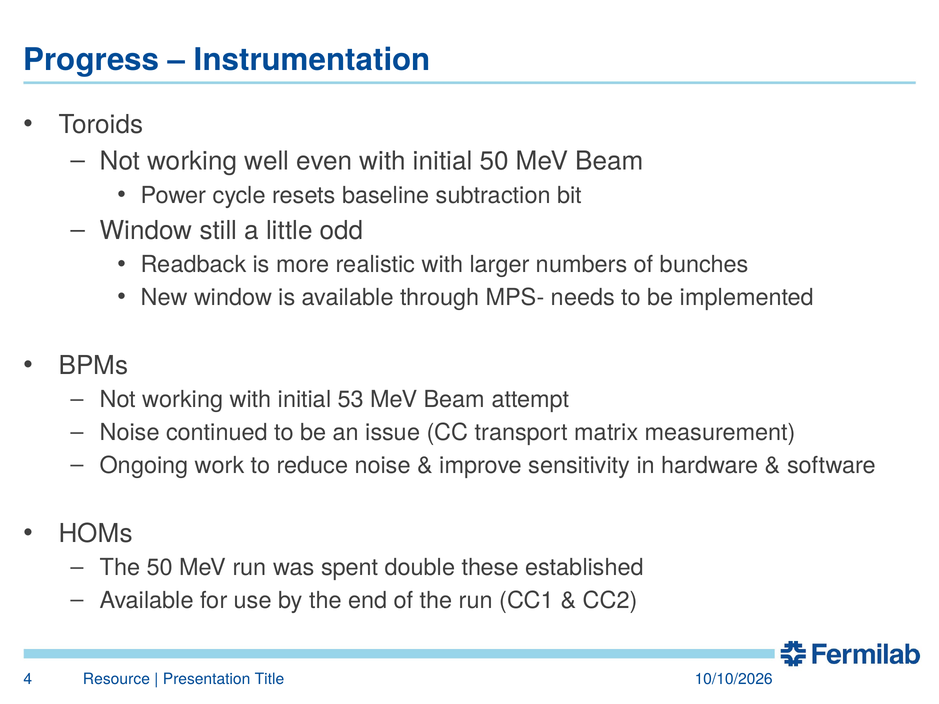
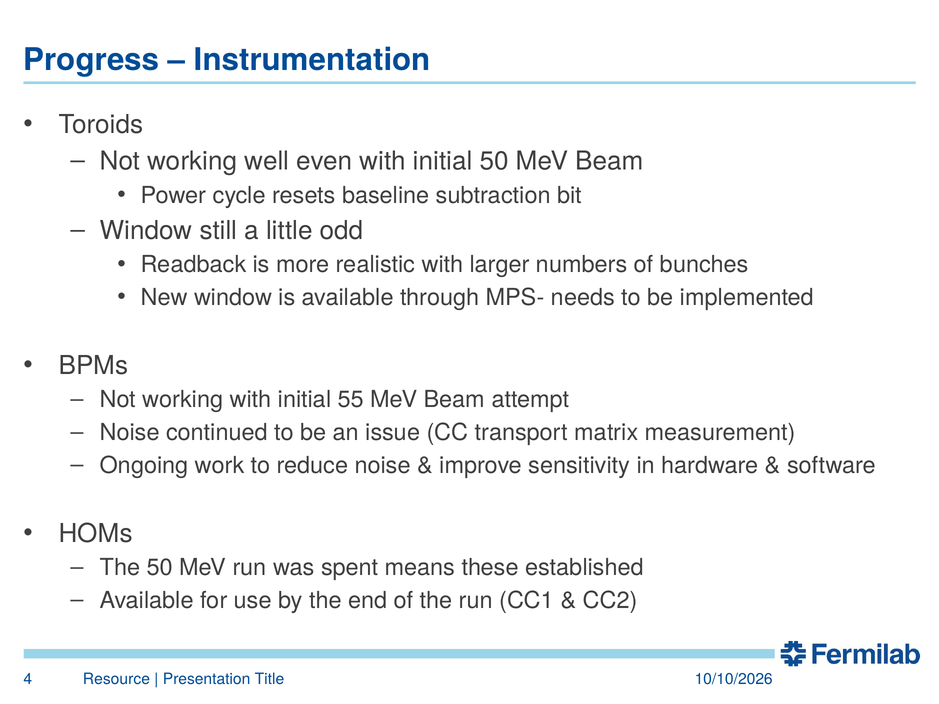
53: 53 -> 55 (351, 400)
double: double -> means (420, 568)
